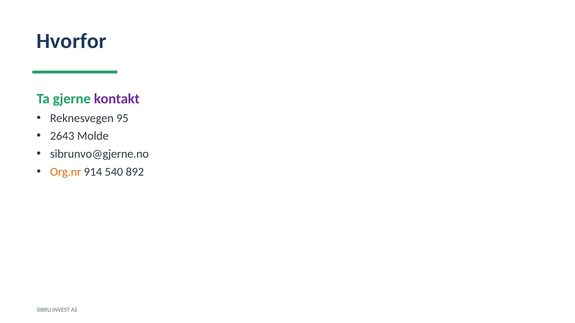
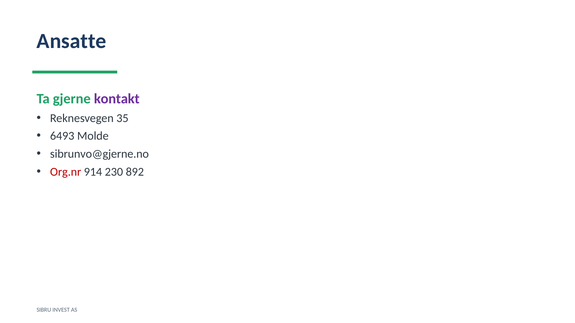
Hvorfor: Hvorfor -> Ansatte (72, 41)
95: 95 -> 35 (122, 118)
2643: 2643 -> 6493 (62, 136)
Org.nr colour: orange -> red (66, 172)
540: 540 -> 230 (114, 172)
